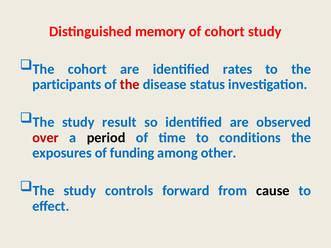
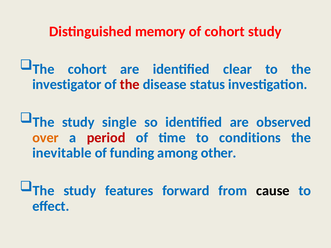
rates: rates -> clear (238, 69)
participants: participants -> investigator (67, 85)
result: result -> single (119, 122)
over colour: red -> orange (46, 138)
period colour: black -> red (106, 138)
exposures: exposures -> inevitable (62, 153)
controls: controls -> features (129, 191)
